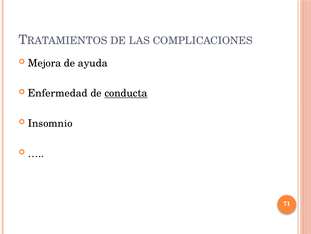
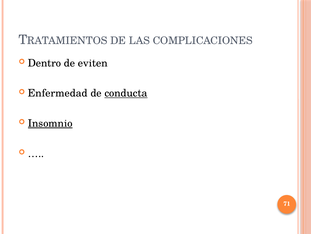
Mejora: Mejora -> Dentro (45, 63)
ayuda: ayuda -> eviten (93, 63)
Insomnio underline: none -> present (50, 123)
